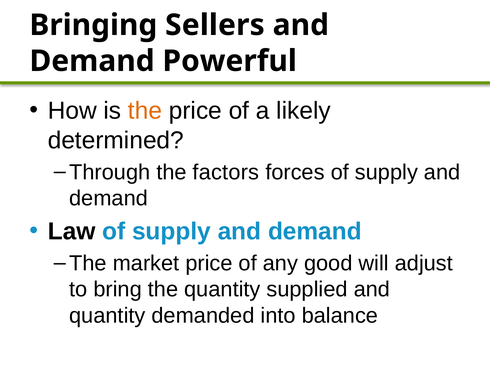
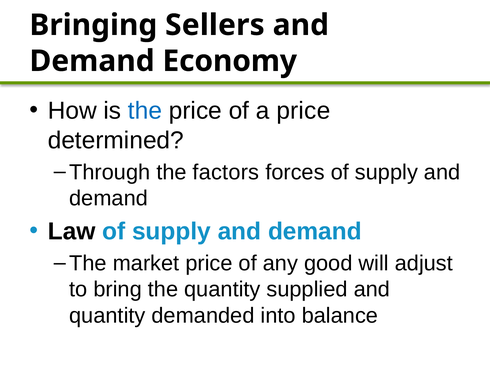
Powerful: Powerful -> Economy (230, 61)
the colour: orange -> blue (145, 111)
a likely: likely -> price (303, 111)
